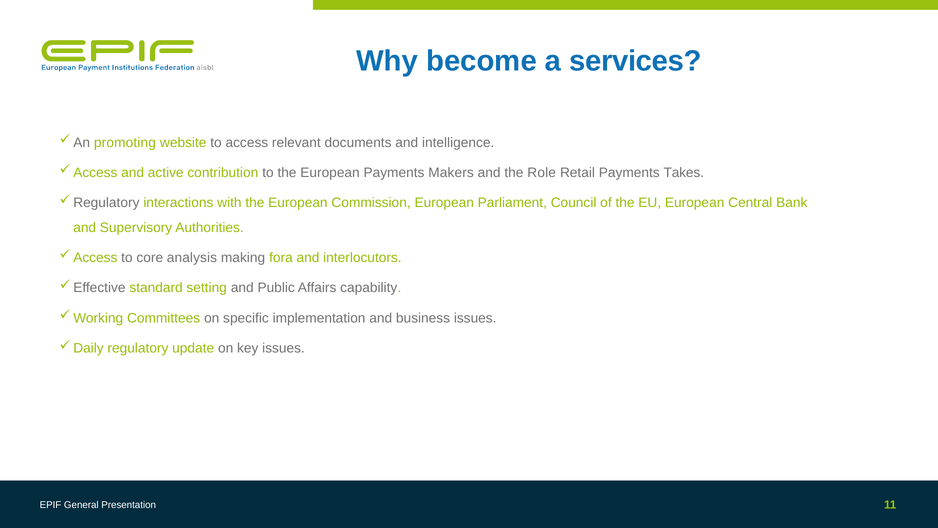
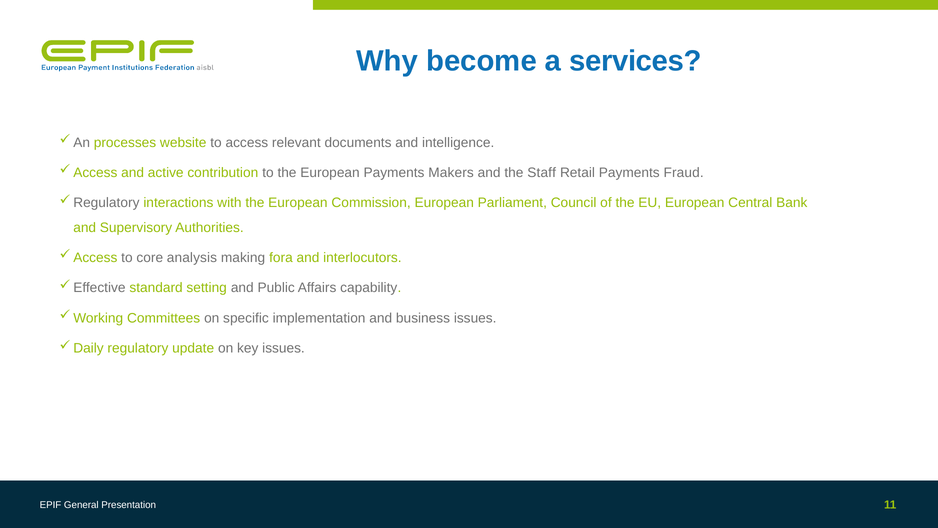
promoting: promoting -> processes (125, 142)
Role: Role -> Staff (542, 173)
Takes: Takes -> Fraud (684, 173)
